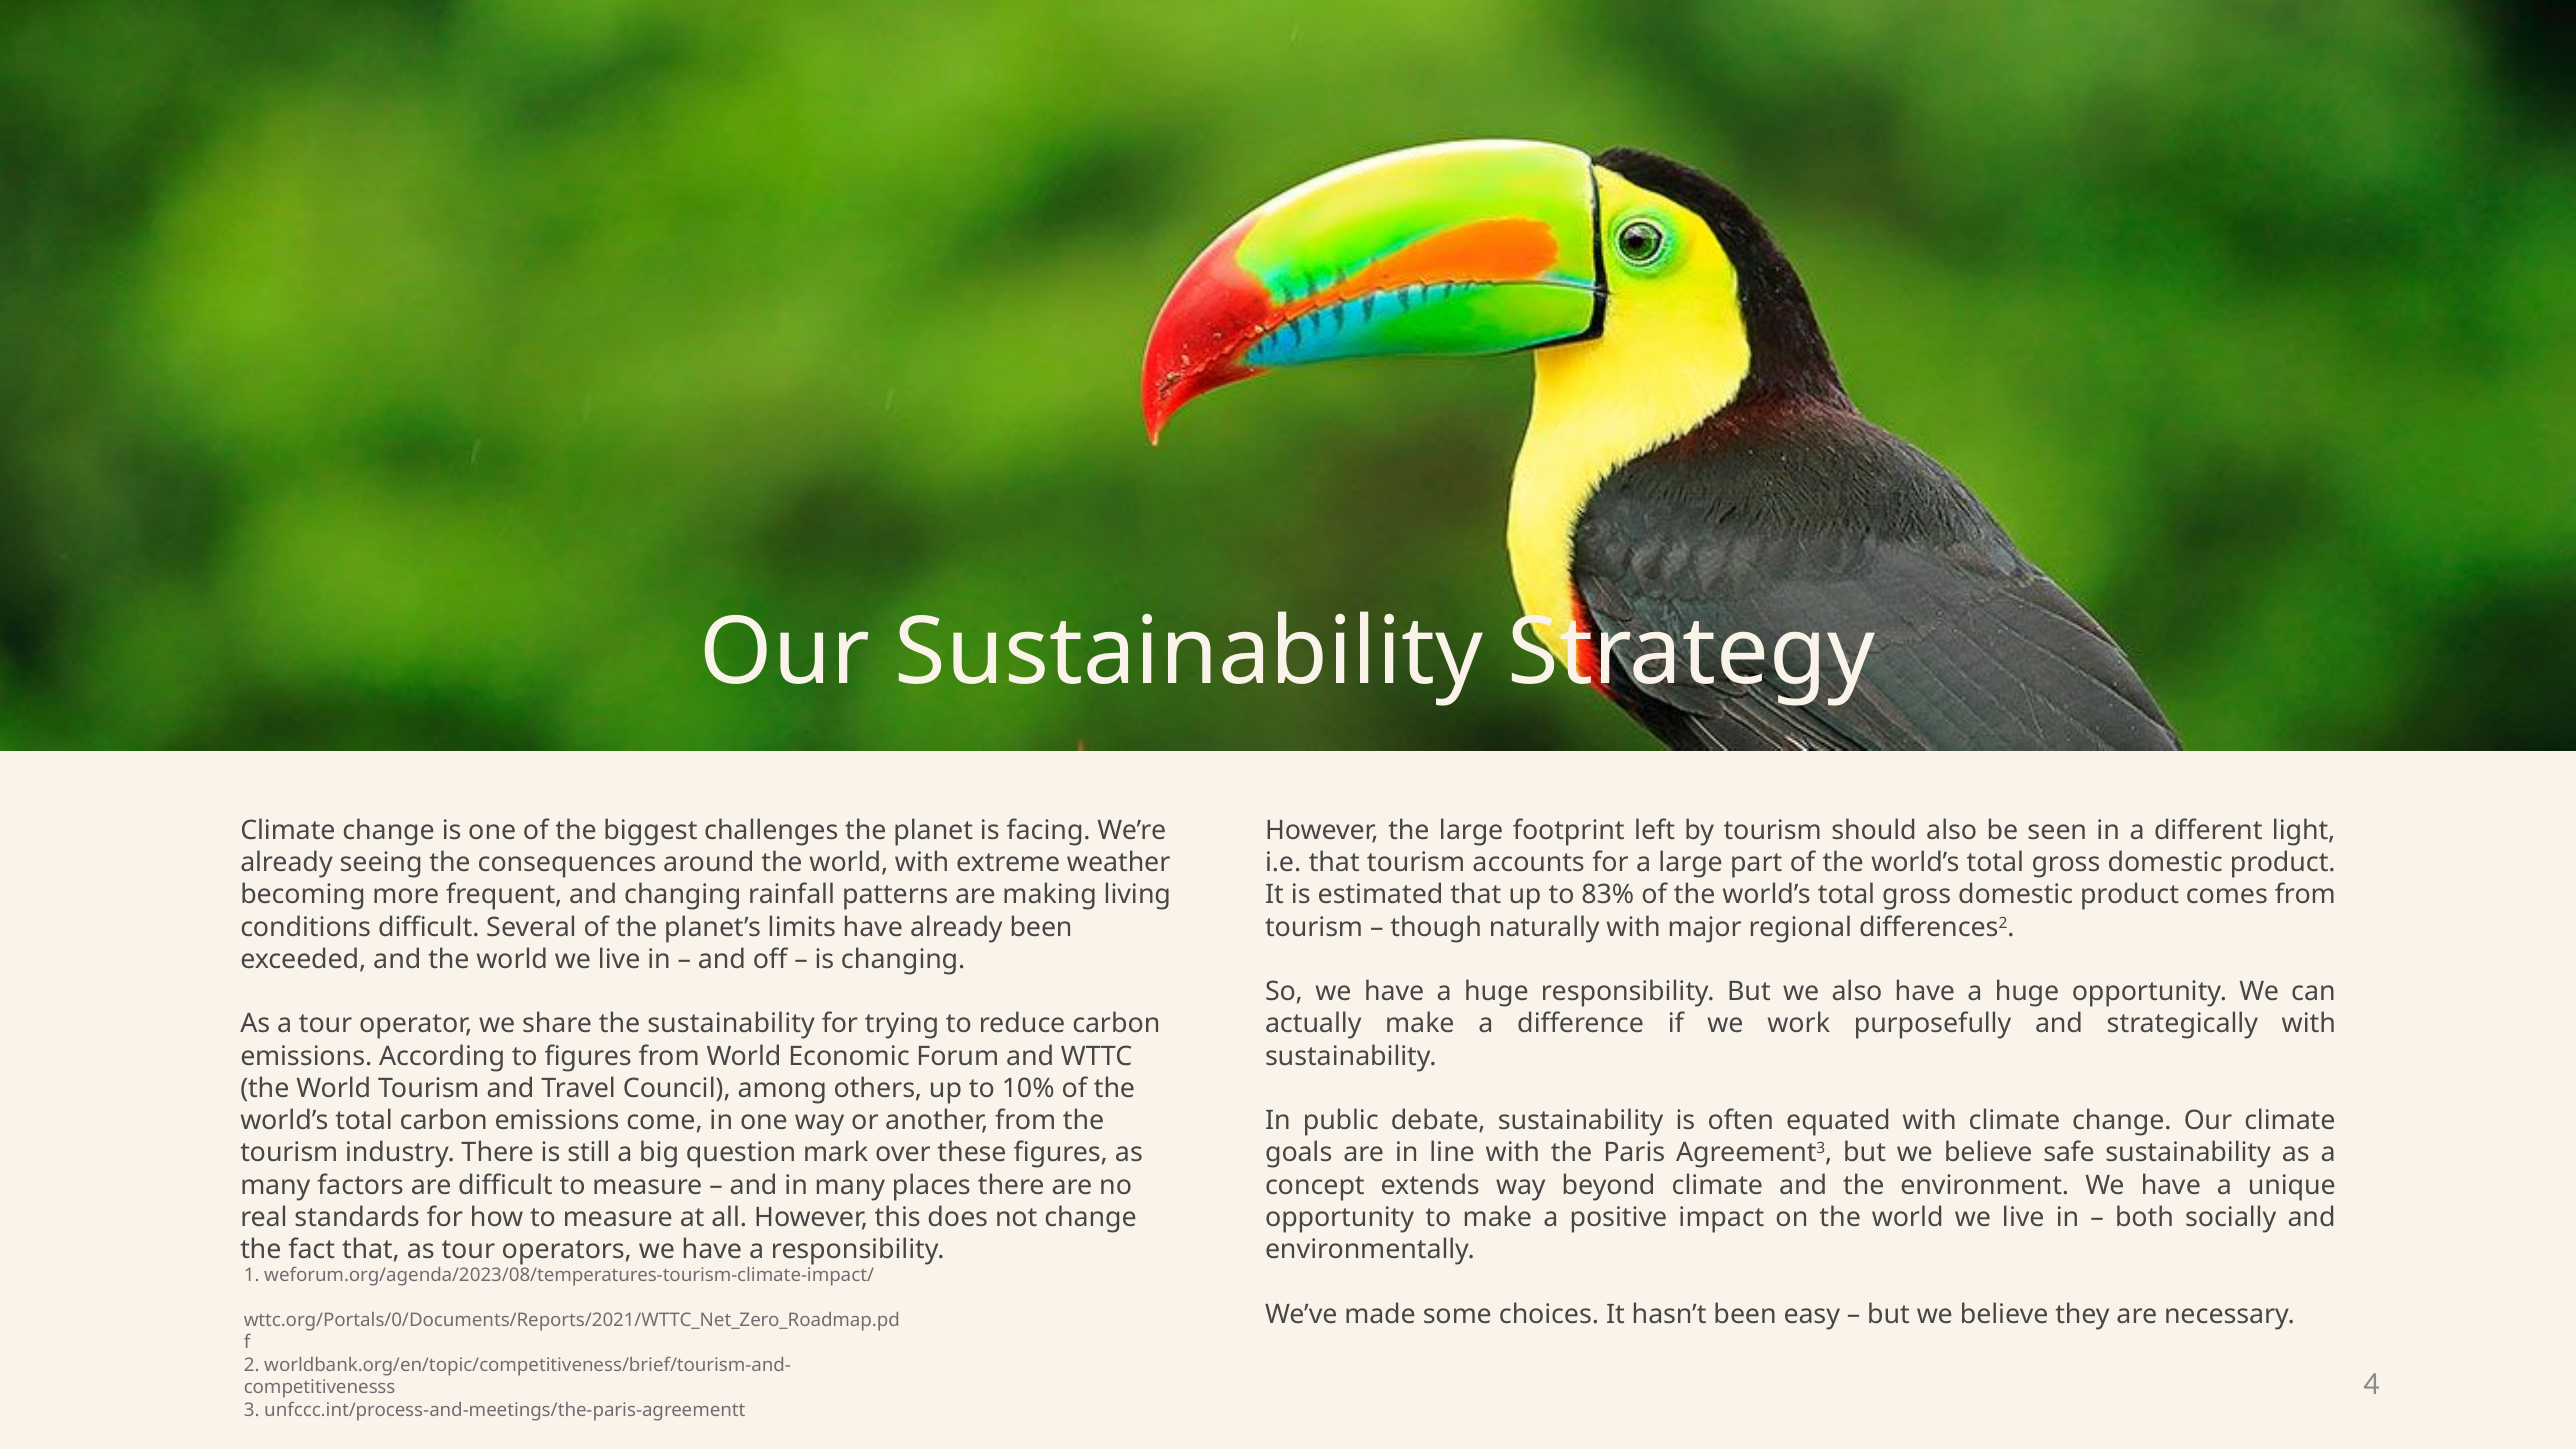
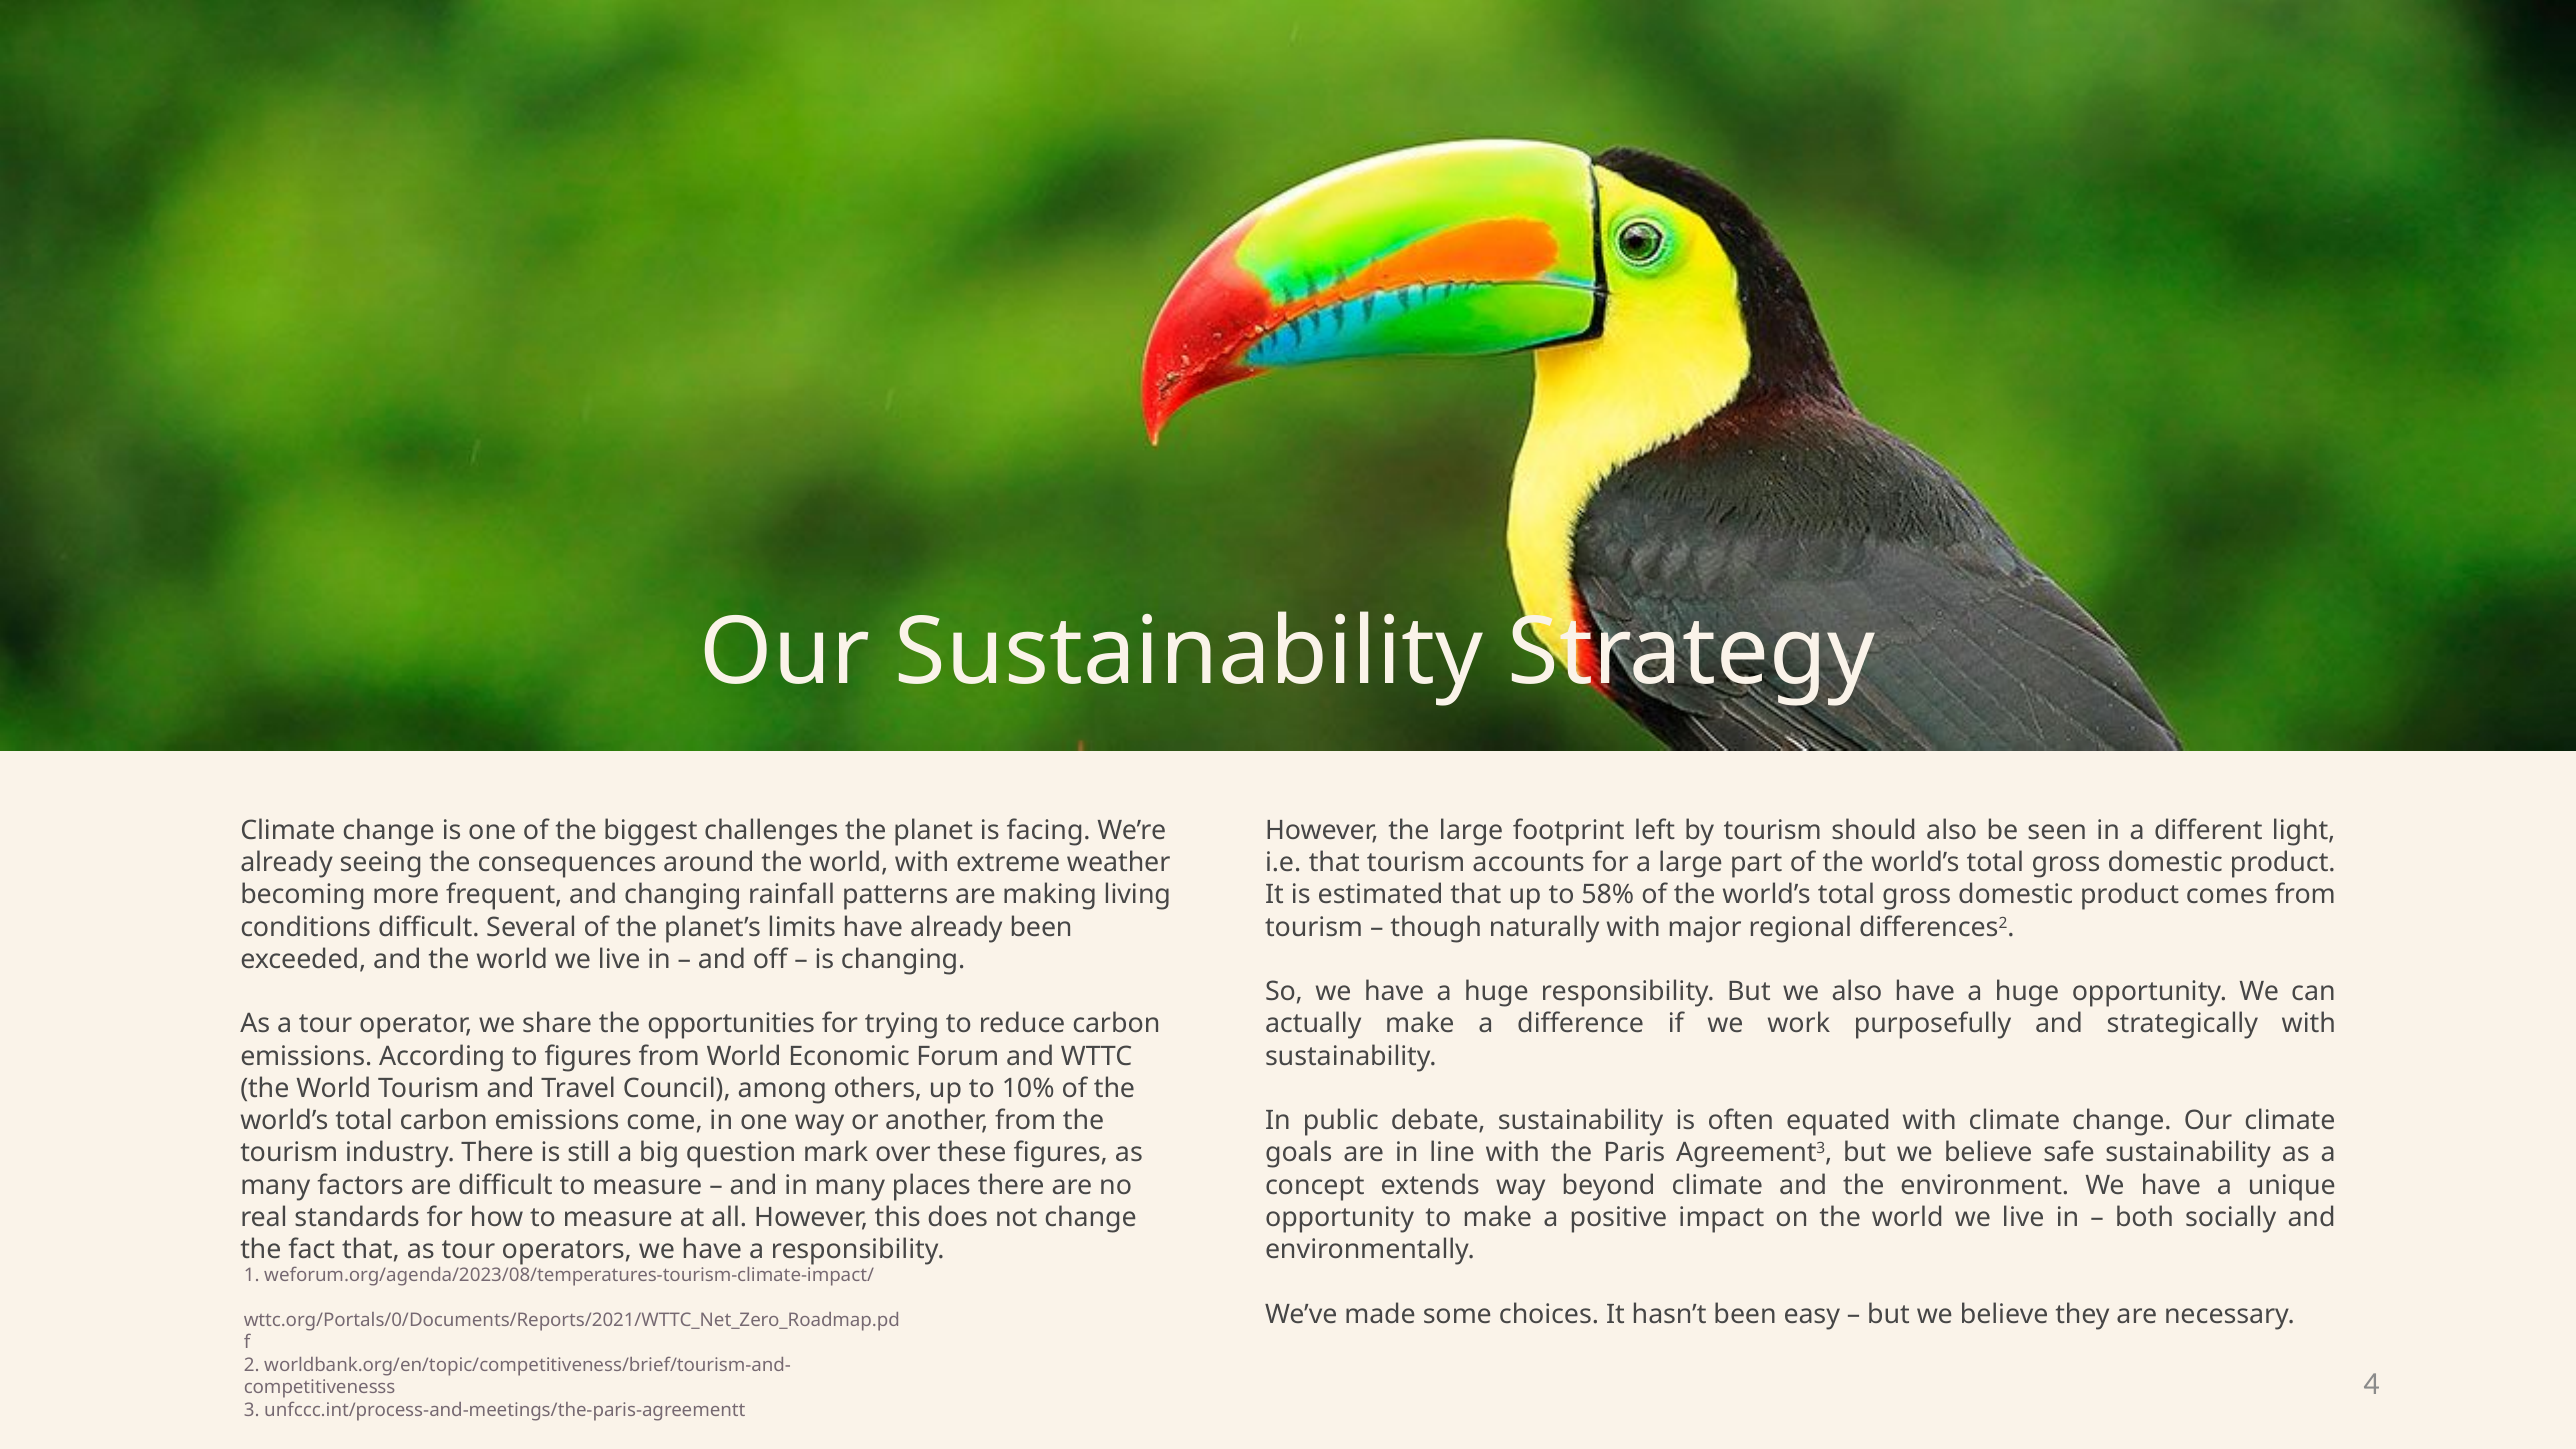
83%: 83% -> 58% (1608, 895)
the sustainability: sustainability -> opportunities (731, 1024)
